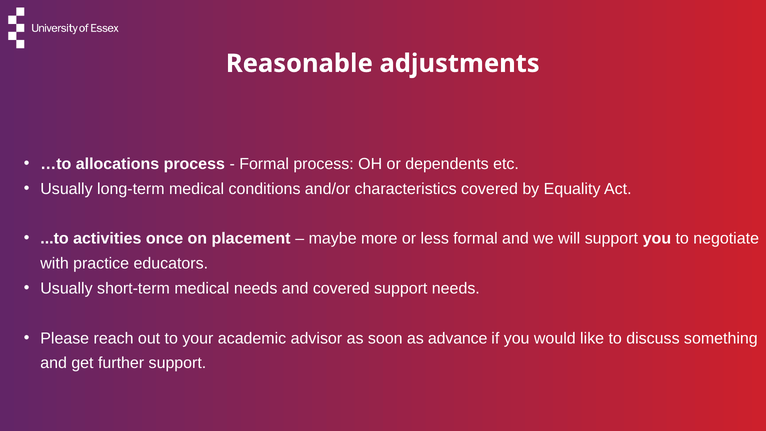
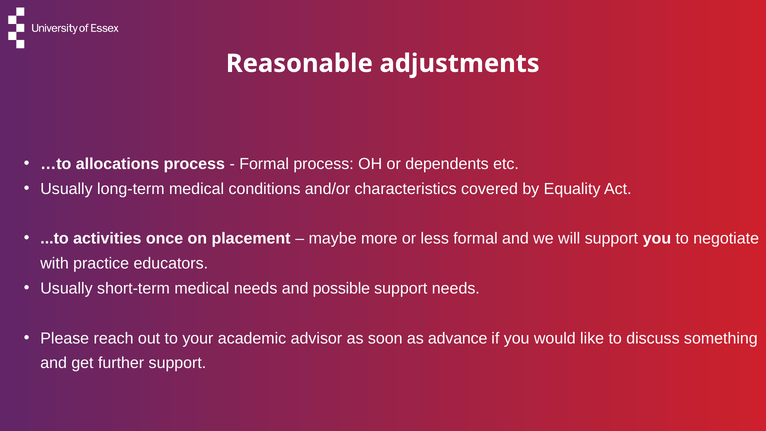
and covered: covered -> possible (341, 288)
